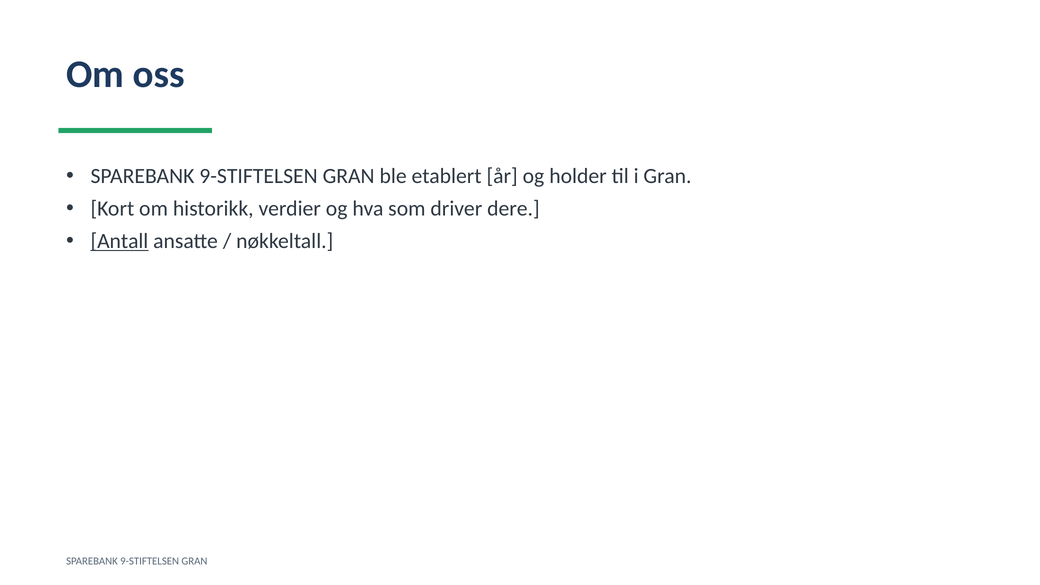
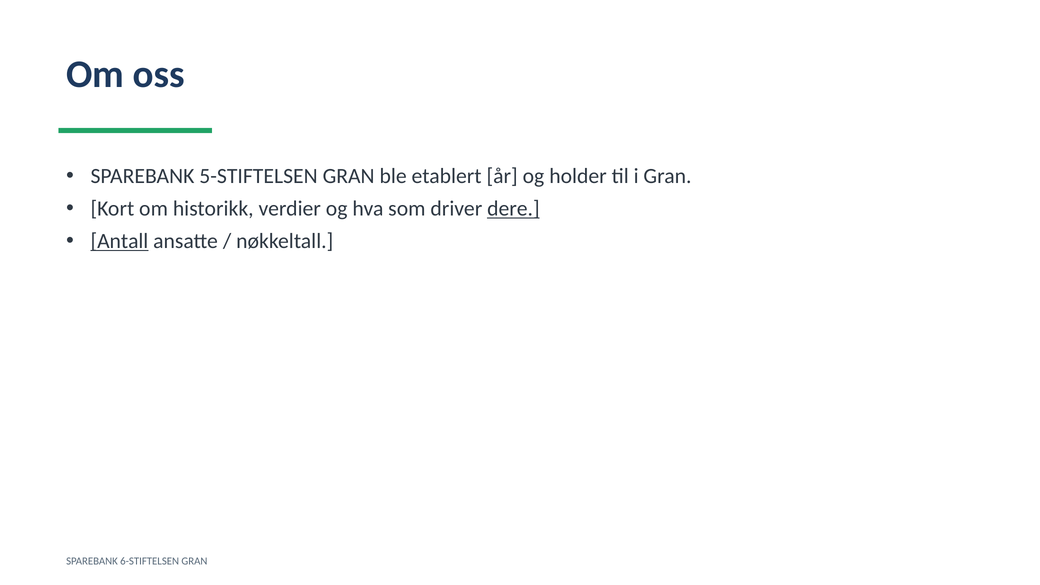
9-STIFTELSEN: 9-STIFTELSEN -> 5-STIFTELSEN (258, 176)
dere underline: none -> present (513, 209)
9-STIFTELSEN: 9-STIFTELSEN -> 6-STIFTELSEN (150, 561)
